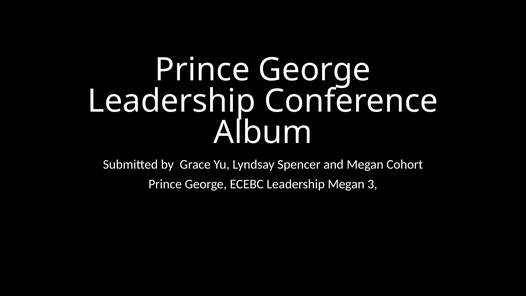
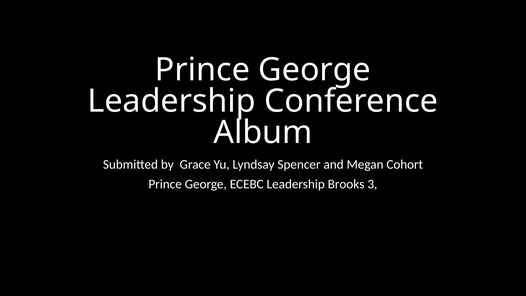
Leadership Megan: Megan -> Brooks (346, 184)
